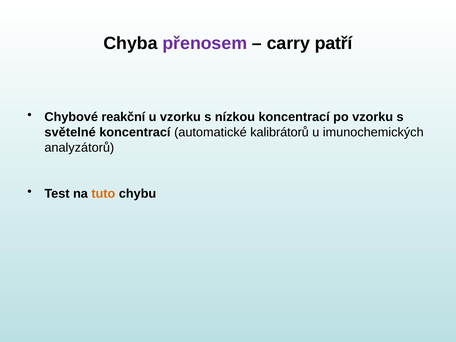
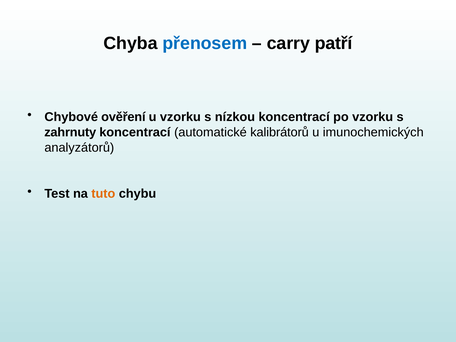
přenosem colour: purple -> blue (205, 43)
reakční: reakční -> ověření (123, 117)
světelné: světelné -> zahrnuty (70, 132)
